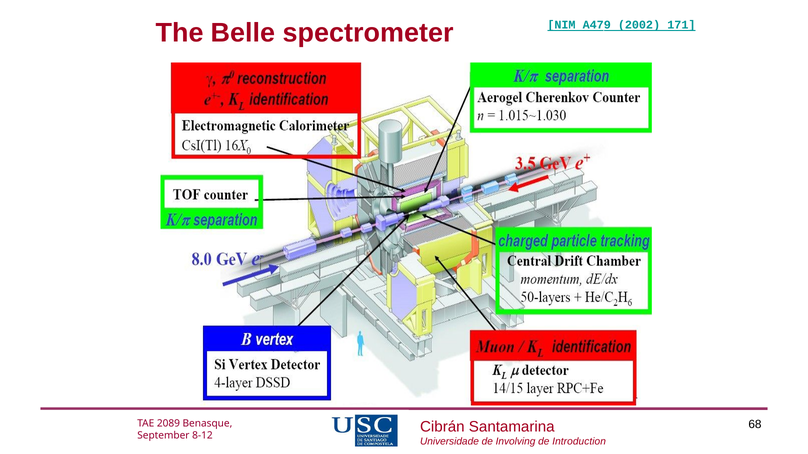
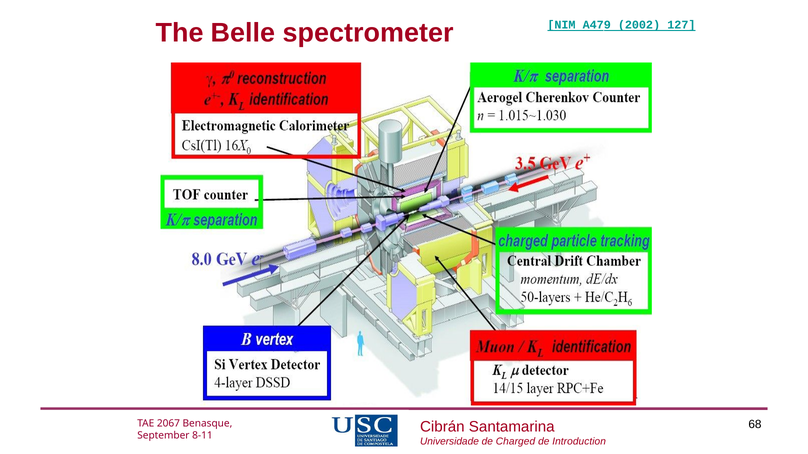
171: 171 -> 127 (681, 25)
2089: 2089 -> 2067 (168, 424)
8-12: 8-12 -> 8-11 (202, 436)
Involving: Involving -> Charged (515, 442)
